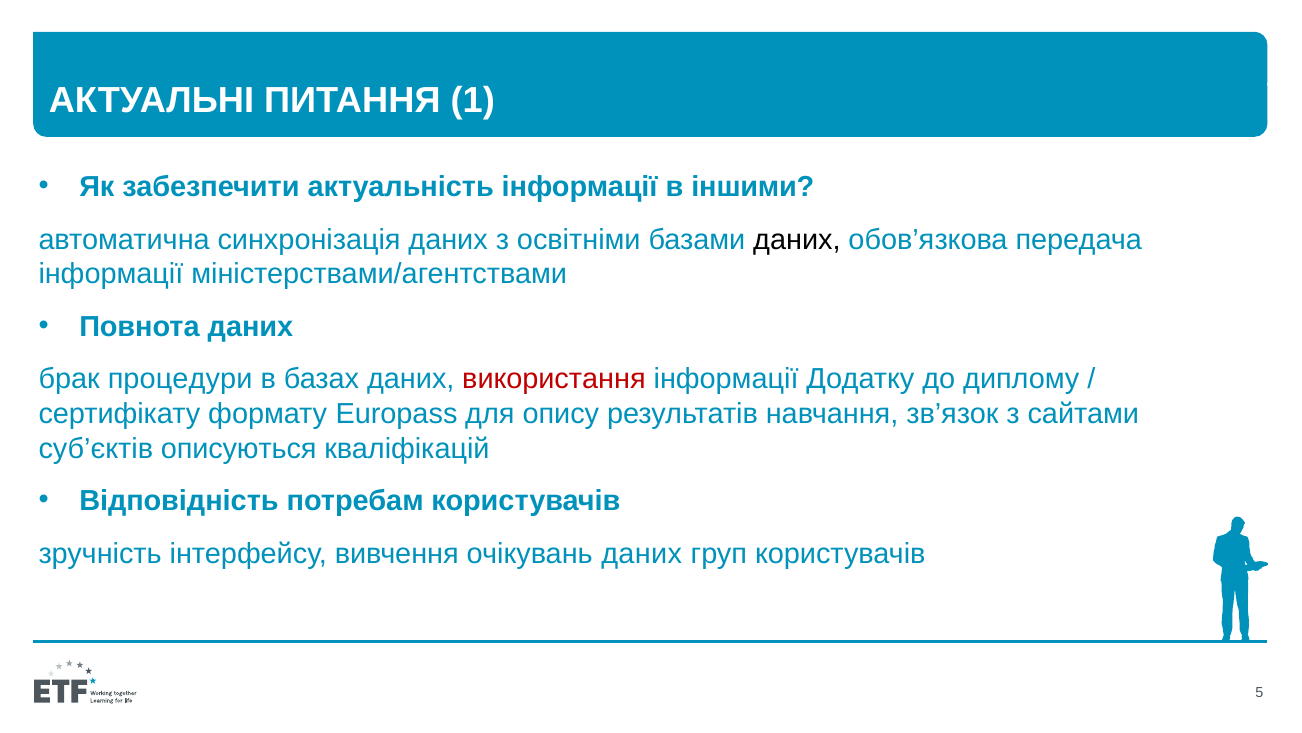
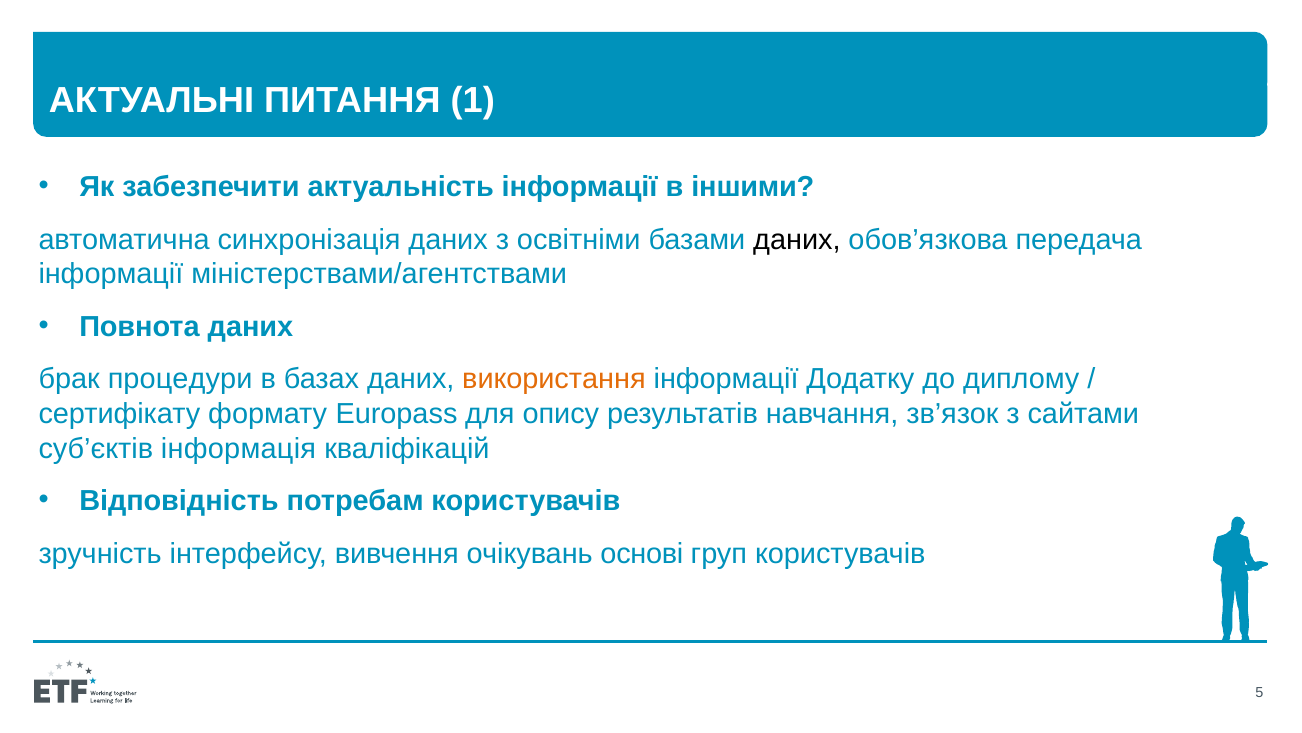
використання colour: red -> orange (554, 379)
описуються: описуються -> інформація (238, 448)
очікувань даних: даних -> основі (642, 553)
